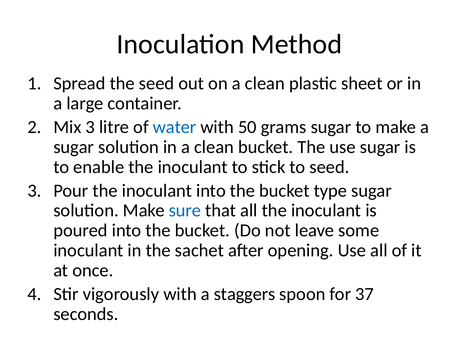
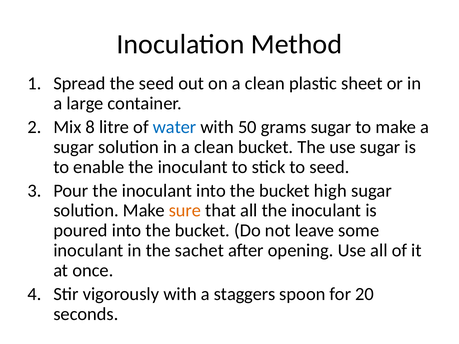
Mix 3: 3 -> 8 (90, 127)
type: type -> high (330, 191)
sure colour: blue -> orange (185, 211)
37: 37 -> 20 (365, 294)
